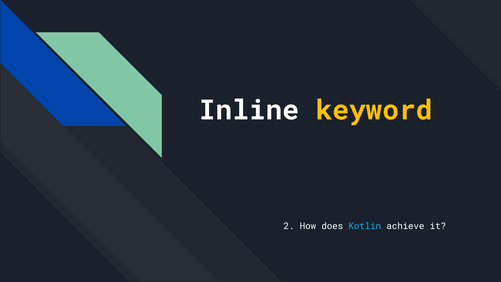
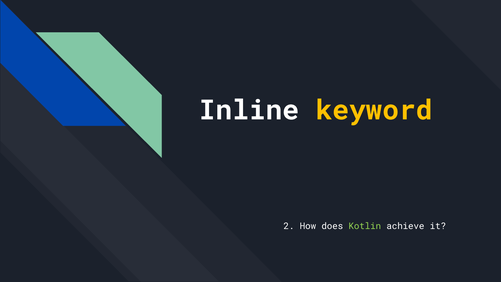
Kotlin colour: light blue -> light green (365, 226)
